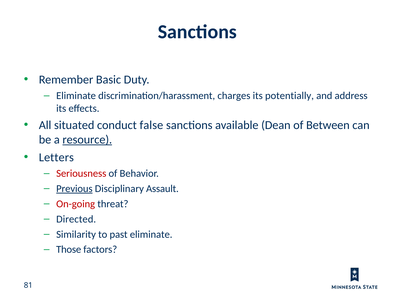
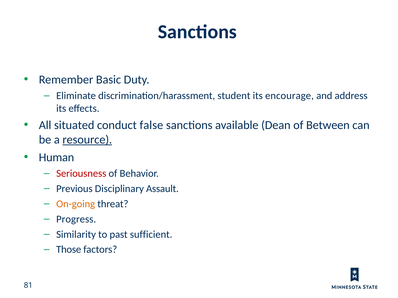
charges: charges -> student (234, 96)
potentially: potentially -> encourage (289, 96)
Letters: Letters -> Human (56, 158)
Previous underline: present -> none (74, 189)
On-going colour: red -> orange (76, 204)
Directed: Directed -> Progress (76, 219)
past eliminate: eliminate -> sufficient (151, 235)
